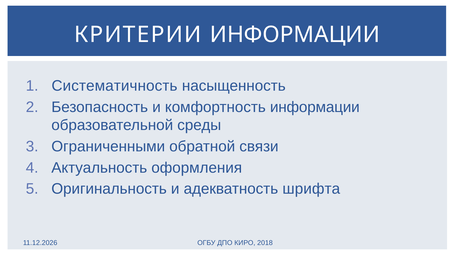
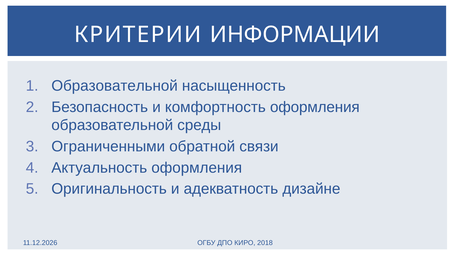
Систематичность: Систематичность -> Образовательной (115, 86)
комфортность информации: информации -> оформления (315, 107)
шрифта: шрифта -> дизайне (311, 189)
